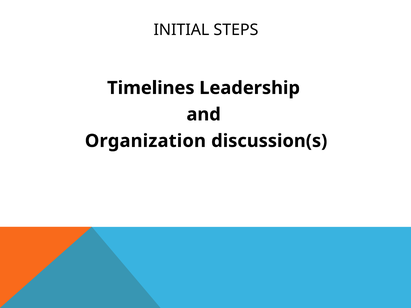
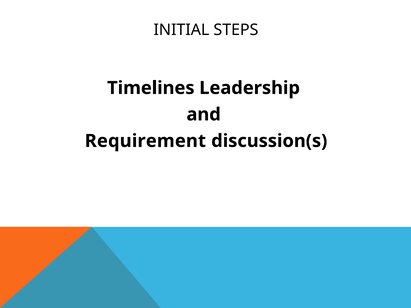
Organization: Organization -> Requirement (145, 141)
